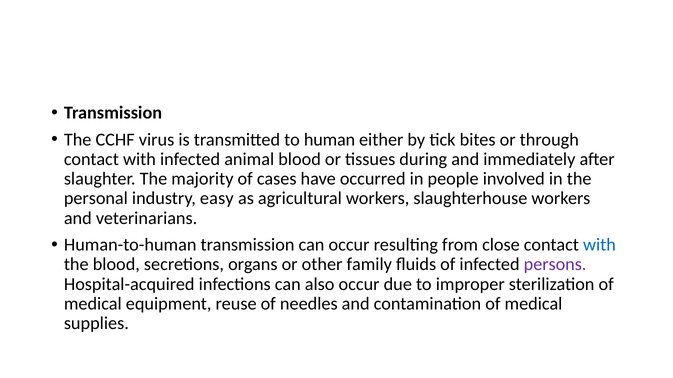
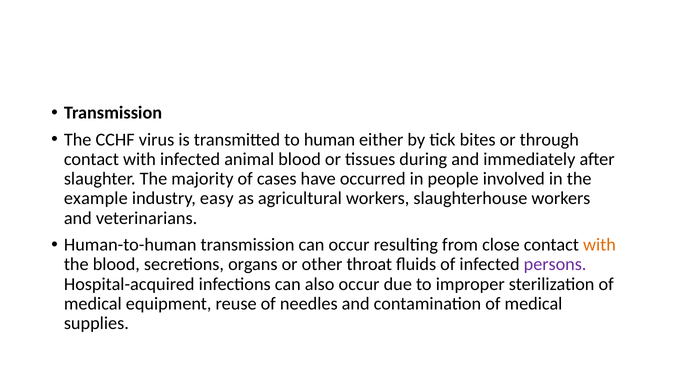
personal: personal -> example (96, 199)
with colour: blue -> orange (599, 245)
family: family -> throat (369, 265)
